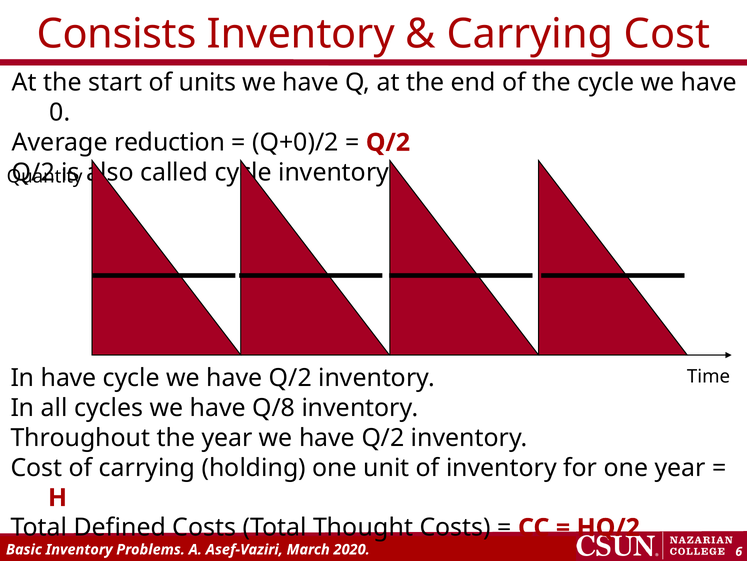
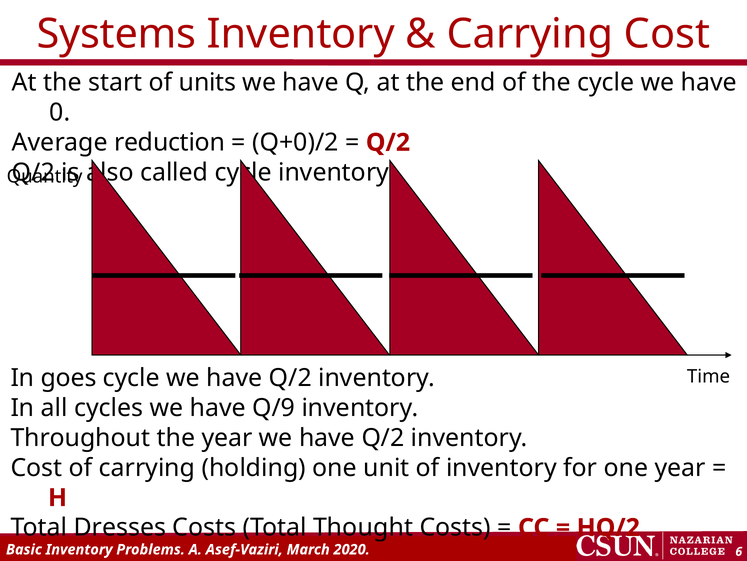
Consists: Consists -> Systems (116, 34)
In have: have -> goes (69, 378)
Q/8: Q/8 -> Q/9 (274, 407)
Defined: Defined -> Dresses (120, 527)
